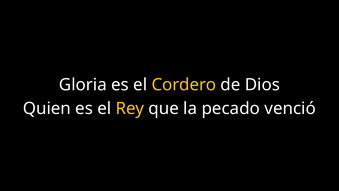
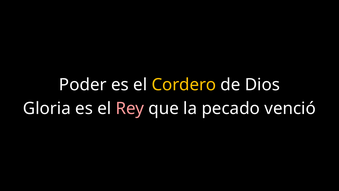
Gloria: Gloria -> Poder (83, 85)
Quien: Quien -> Gloria (47, 108)
Rey colour: yellow -> pink (130, 108)
